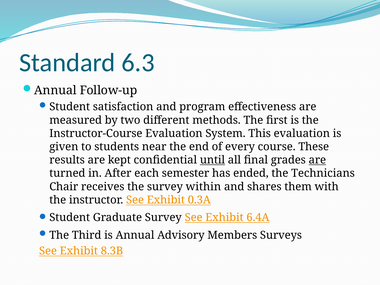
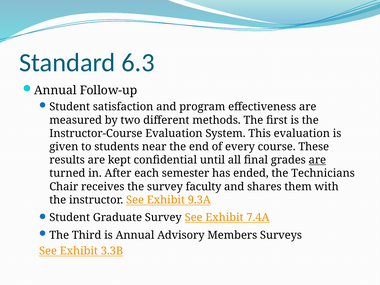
until underline: present -> none (212, 160)
within: within -> faculty (204, 187)
0.3A: 0.3A -> 9.3A (199, 200)
6.4A: 6.4A -> 7.4A (258, 218)
8.3B: 8.3B -> 3.3B (112, 251)
